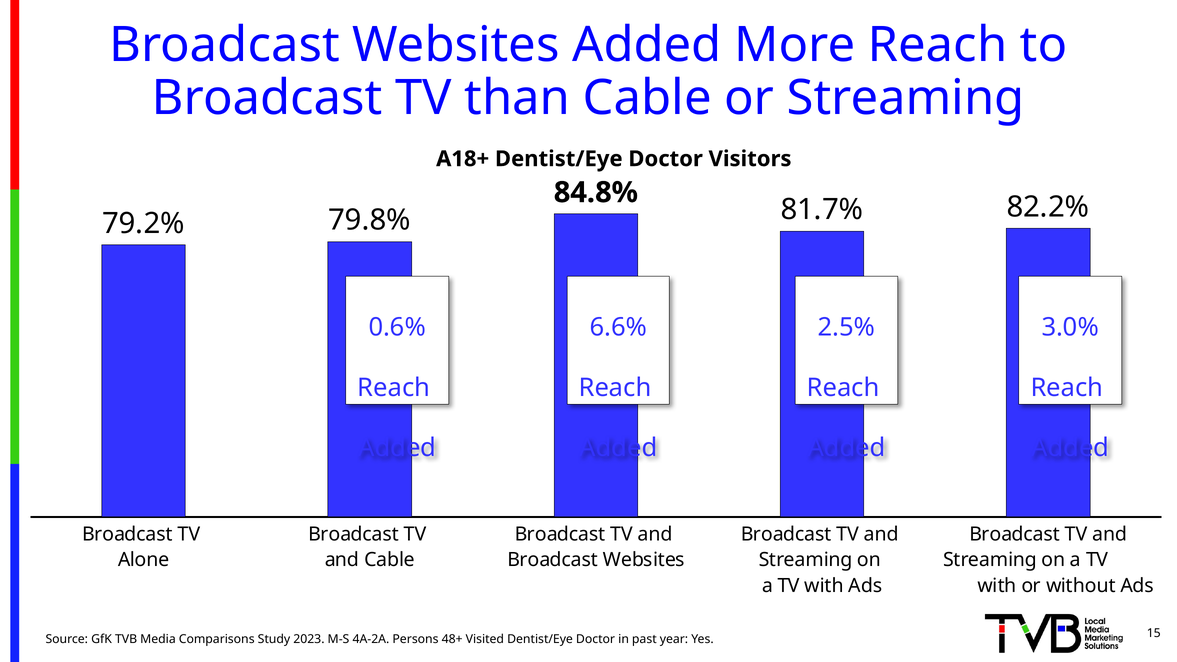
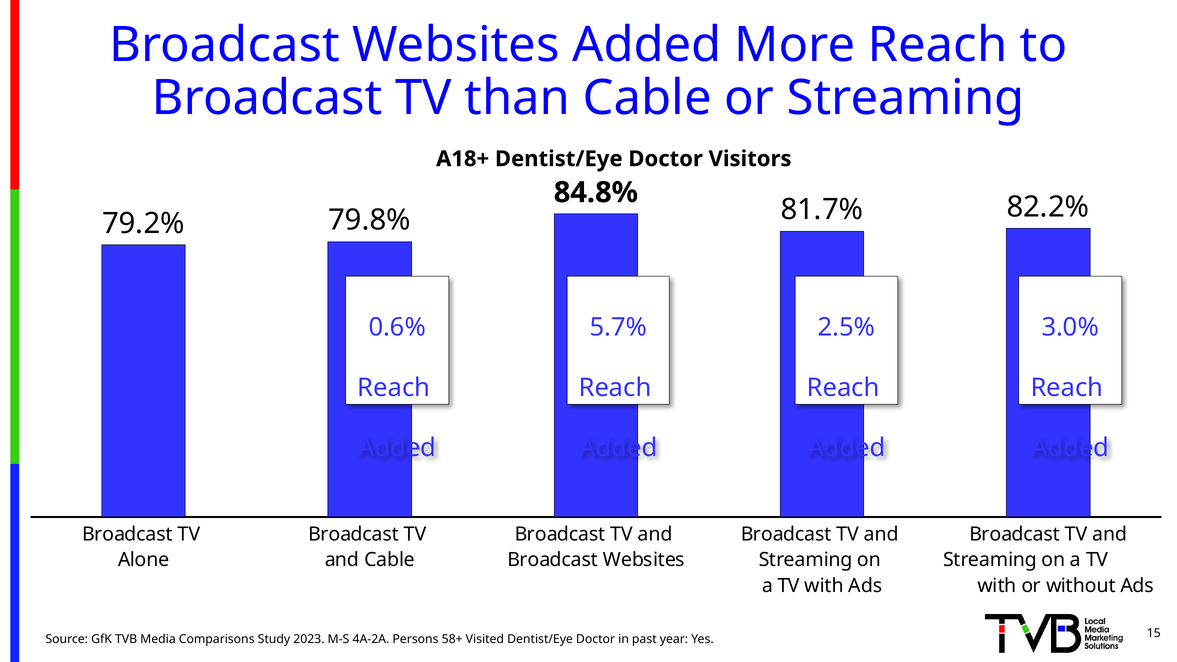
6.6%: 6.6% -> 5.7% (618, 327)
48+: 48+ -> 58+ (452, 639)
